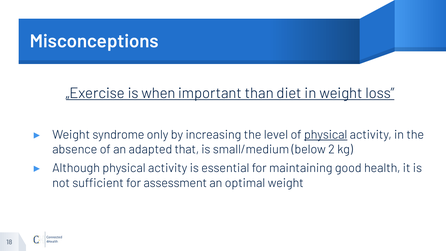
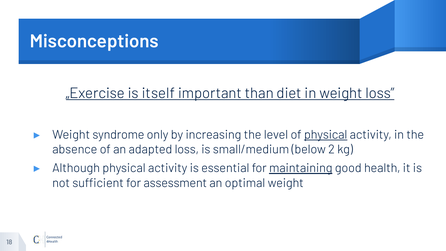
when: when -> itself (158, 93)
adapted that: that -> loss (187, 149)
maintaining underline: none -> present (301, 168)
